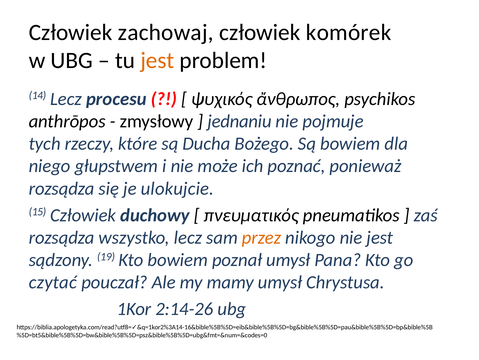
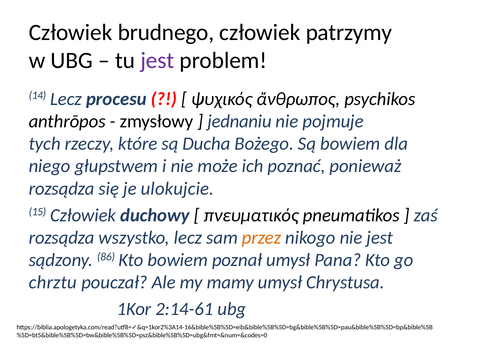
zachowaj: zachowaj -> brudnego (166, 32)
komórek: komórek -> patrzymy (349, 32)
jest colour: orange -> purple (157, 60)
19: 19 -> 86 (106, 256)
czytać: czytać -> chrztu (53, 282)
2:14-26: 2:14-26 -> 2:14-61 (184, 309)
